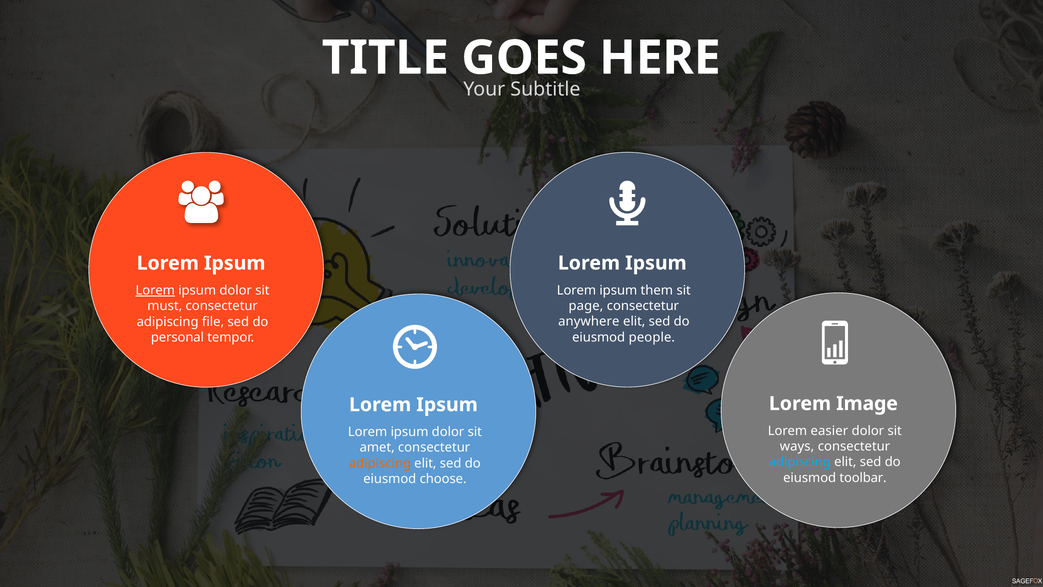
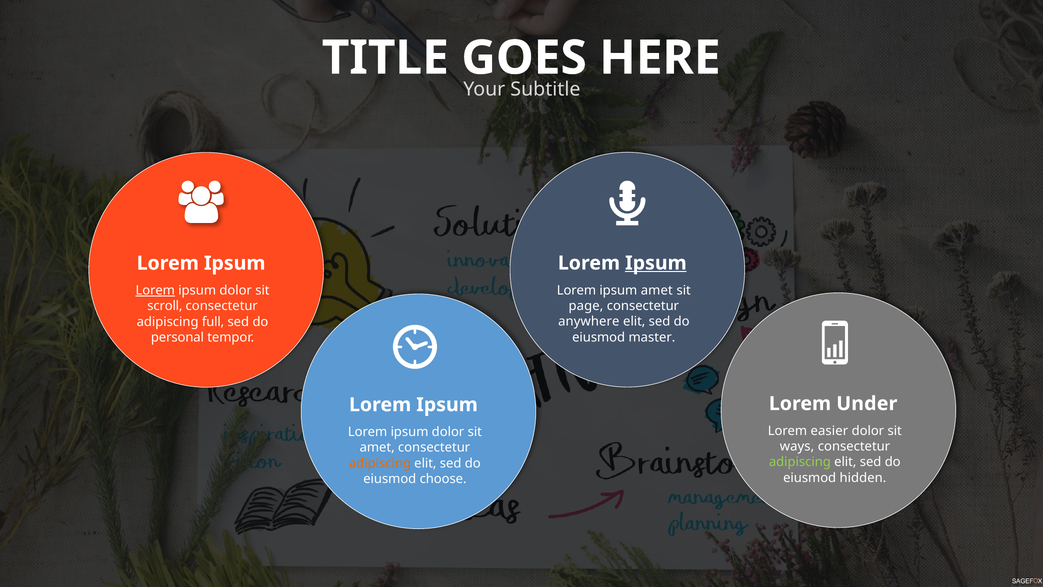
Ipsum underline: none -> present (656, 263)
ipsum them: them -> amet (657, 290)
must: must -> scroll (165, 306)
file: file -> full (213, 322)
people: people -> master (652, 337)
Image: Image -> Under (867, 403)
adipiscing colour: light blue -> light green (800, 462)
toolbar: toolbar -> hidden (863, 478)
